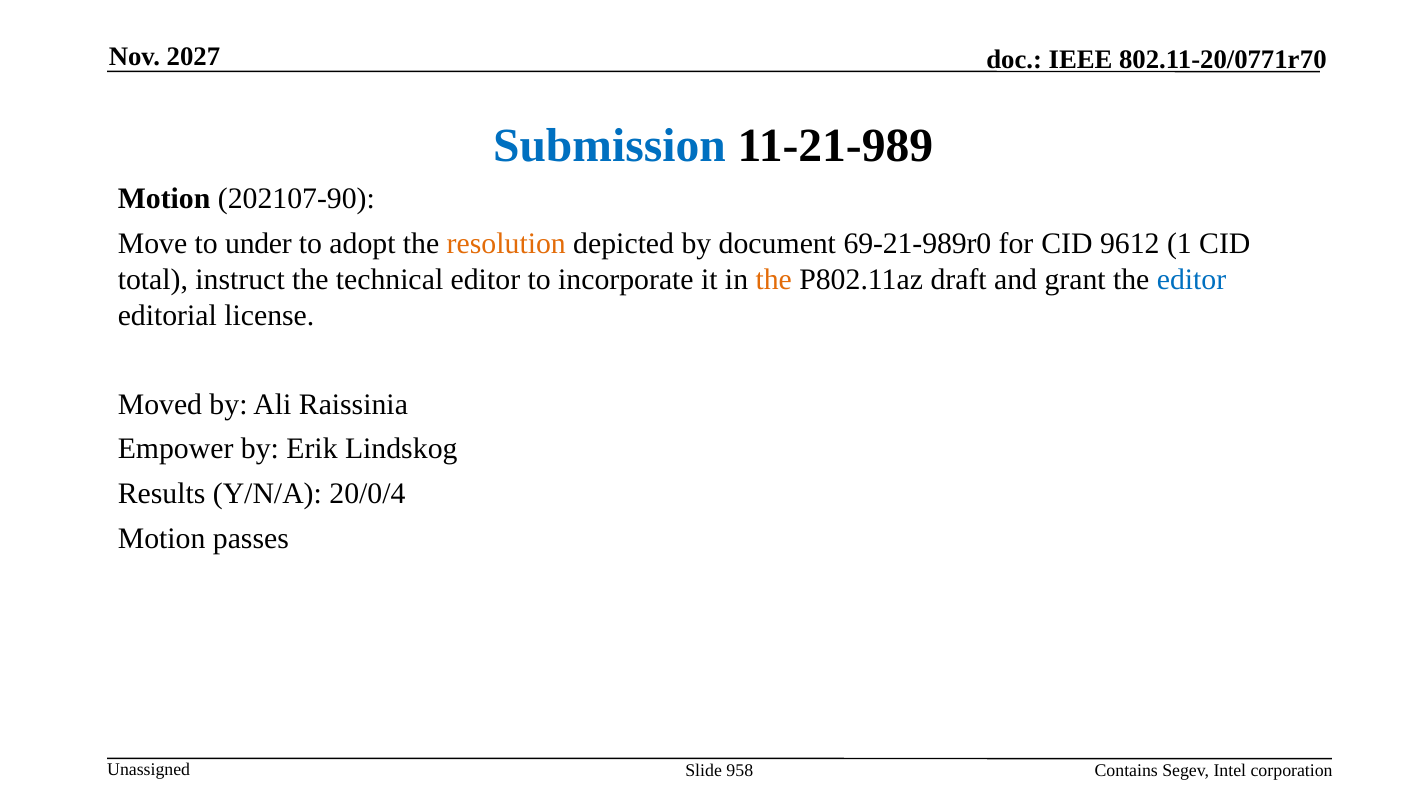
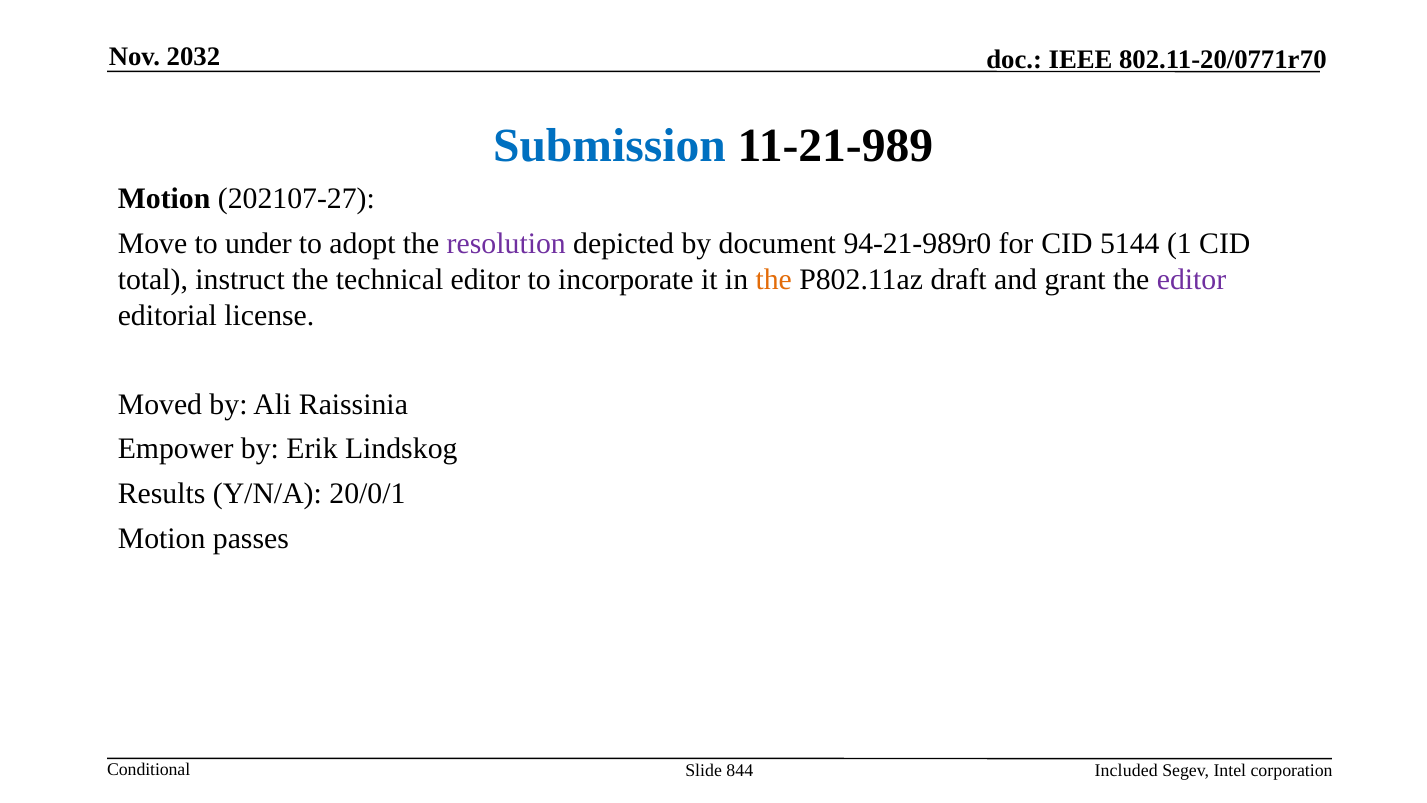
2027: 2027 -> 2032 (193, 57)
202107-90: 202107-90 -> 202107-27 (296, 199)
resolution colour: orange -> purple (506, 244)
69-21-989r0: 69-21-989r0 -> 94-21-989r0 (917, 244)
9612: 9612 -> 5144 (1130, 244)
editor colour: blue -> purple (1192, 279)
20/0/4: 20/0/4 -> 20/0/1 (367, 494)
Unassigned: Unassigned -> Conditional (149, 770)
958: 958 -> 844 (740, 770)
Contains: Contains -> Included (1126, 770)
